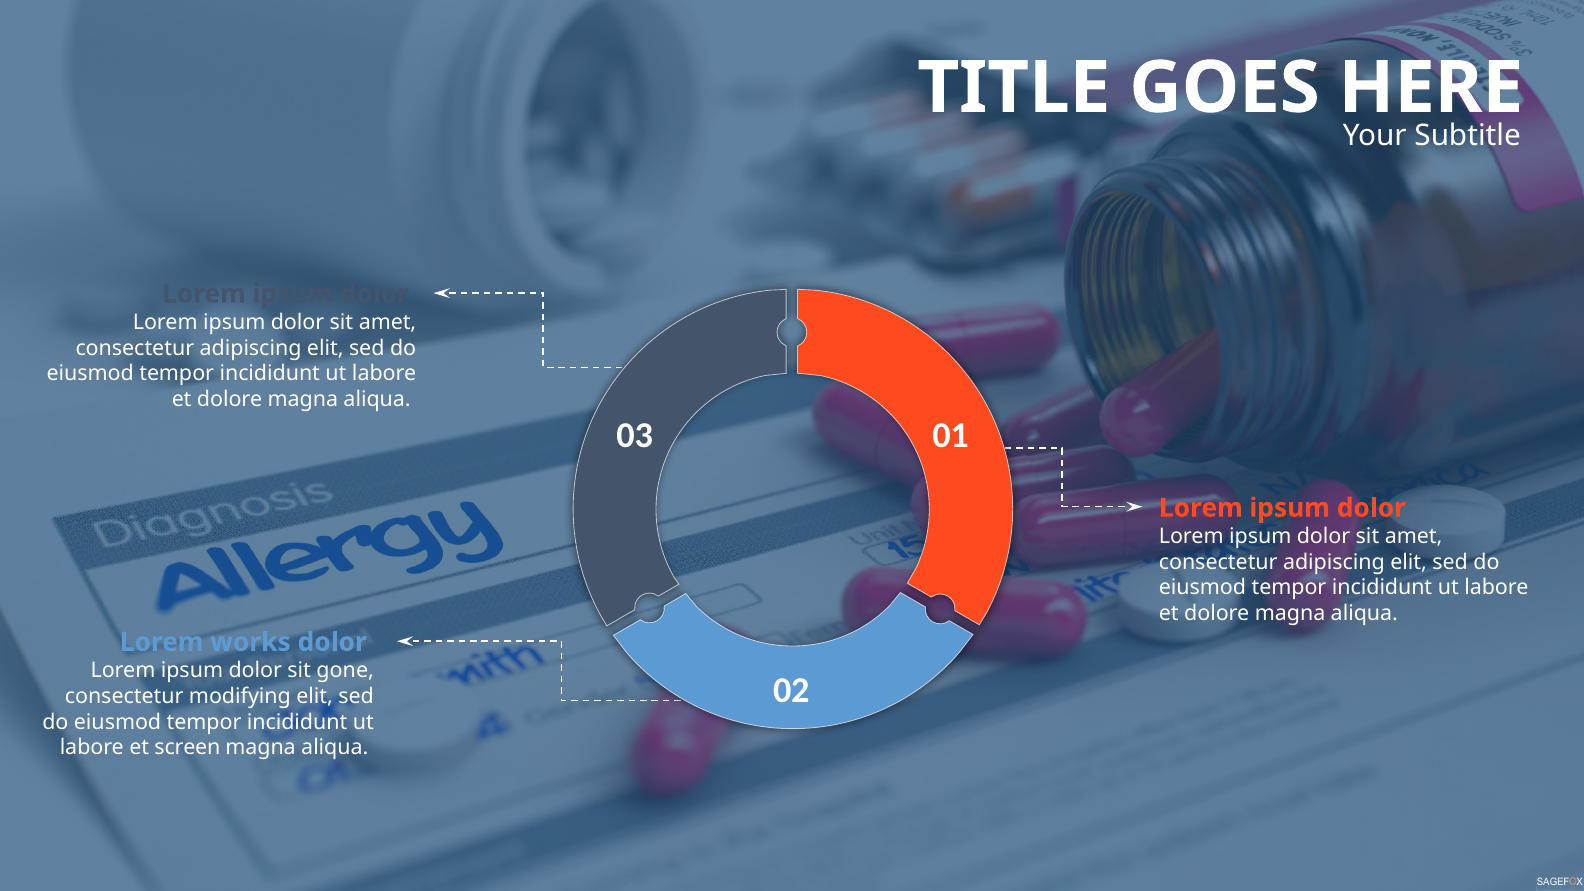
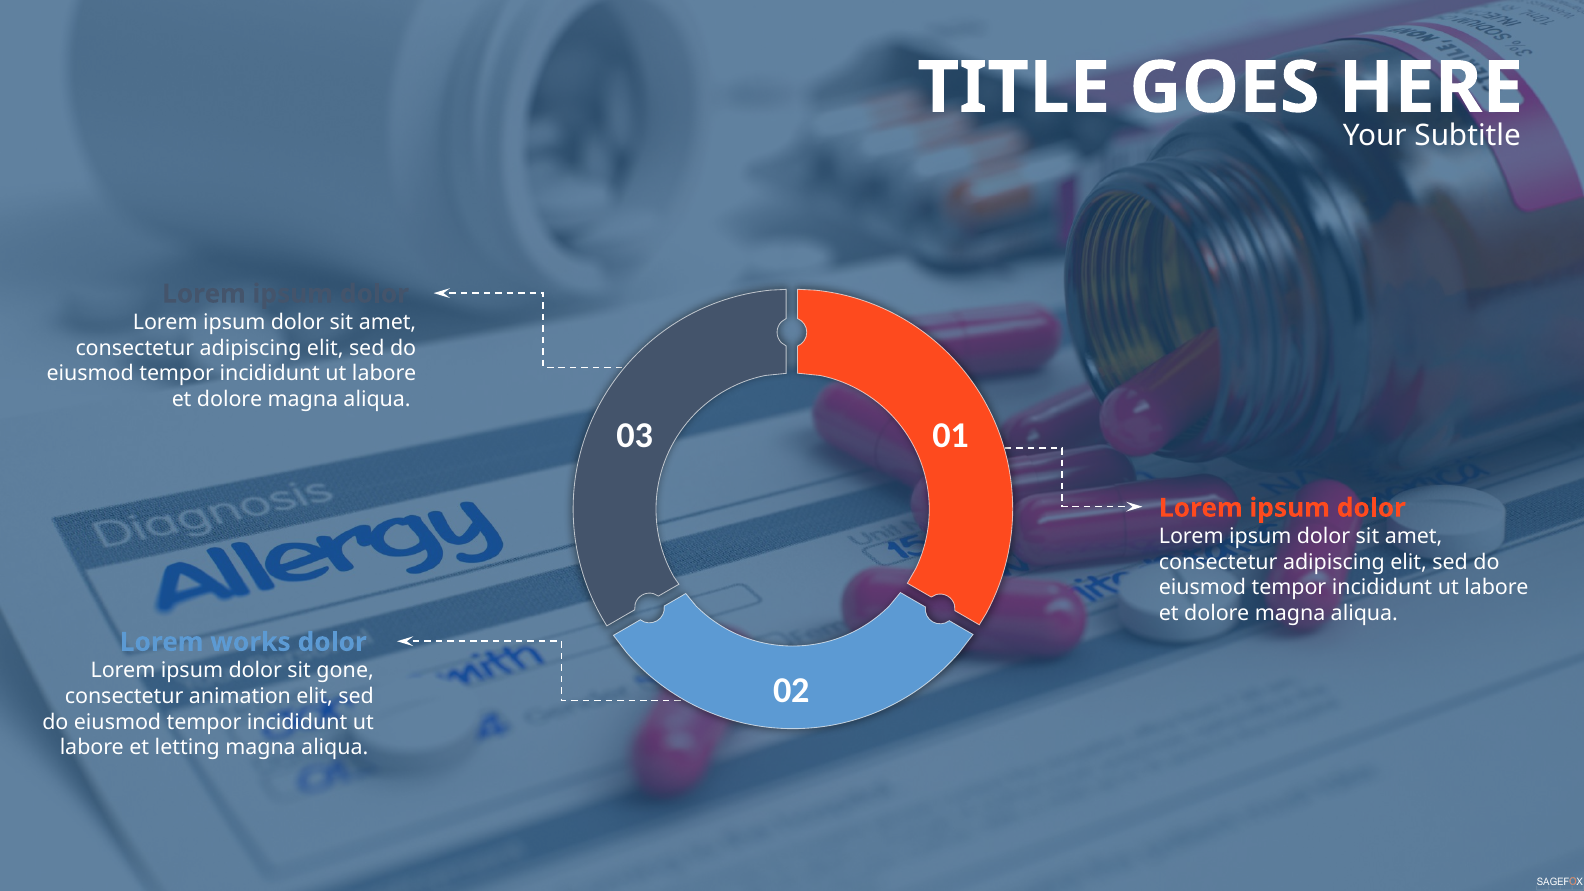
modifying: modifying -> animation (240, 696)
screen: screen -> letting (187, 748)
